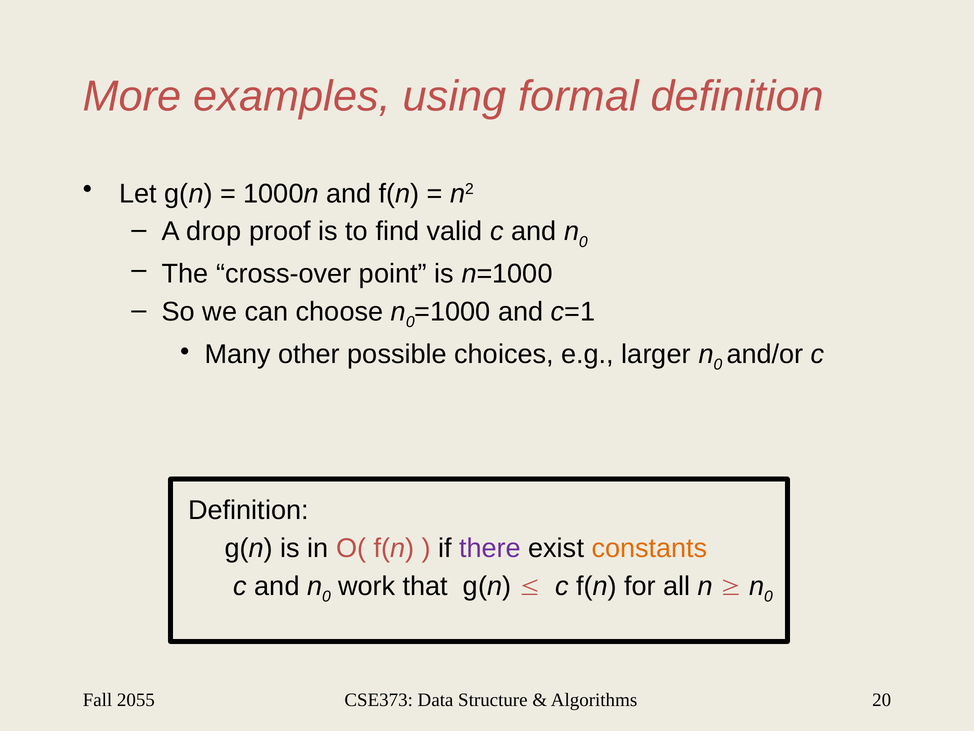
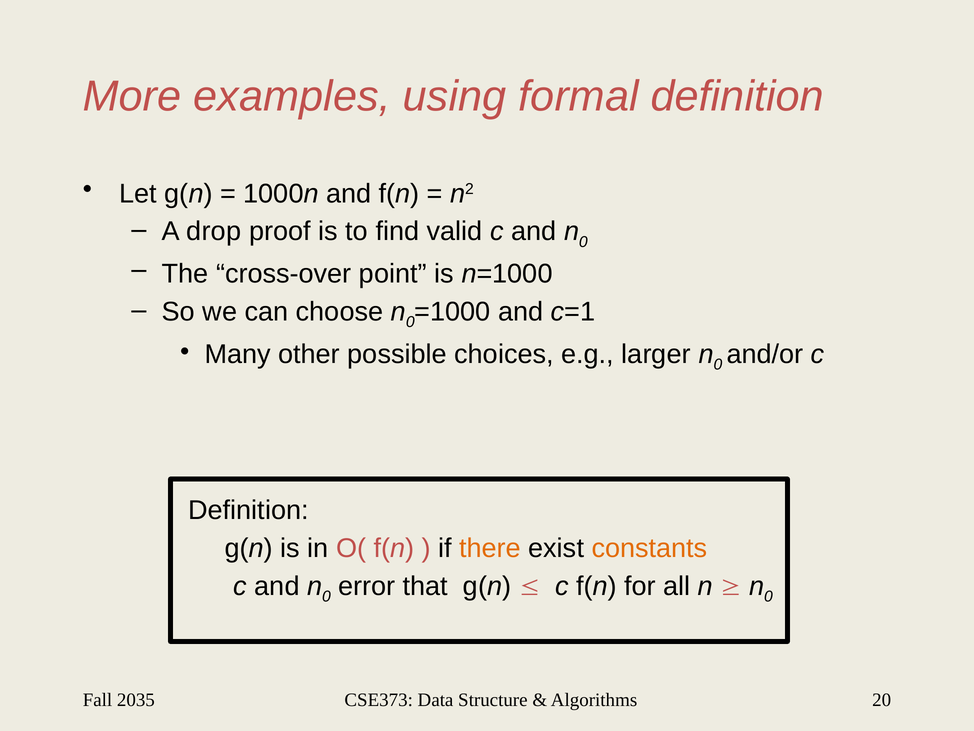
there colour: purple -> orange (490, 548)
work: work -> error (367, 586)
2055: 2055 -> 2035 (136, 699)
